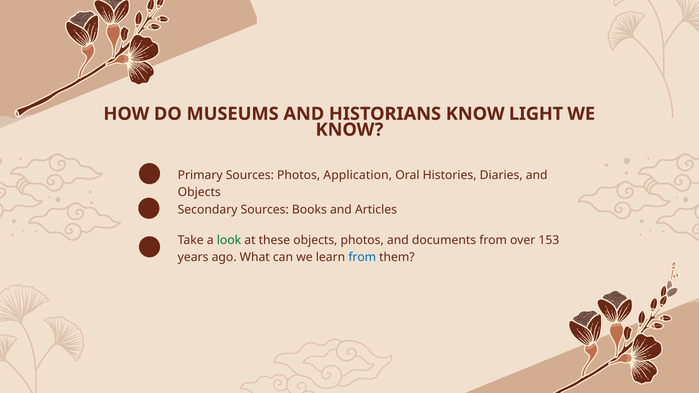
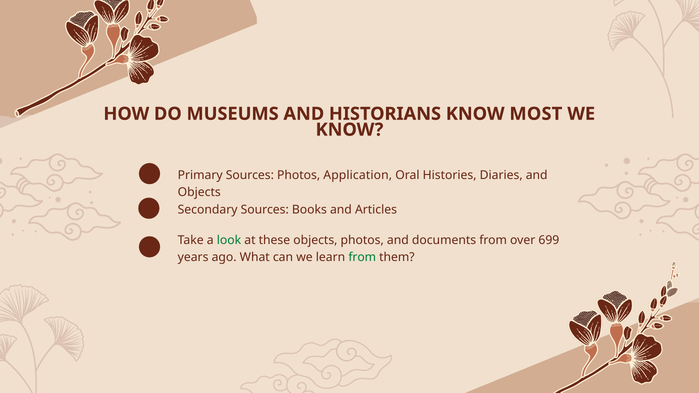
LIGHT: LIGHT -> MOST (536, 114)
153: 153 -> 699 (549, 240)
from colour: blue -> green (362, 257)
